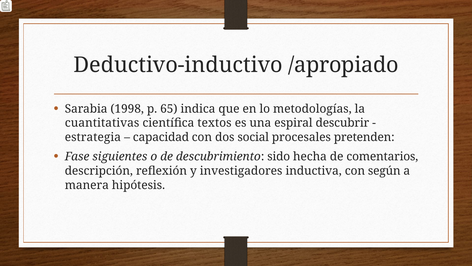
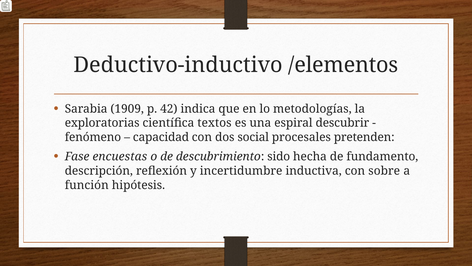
/apropiado: /apropiado -> /elementos (343, 65)
1998: 1998 -> 1909 (127, 109)
65: 65 -> 42 (169, 109)
cuantitativas: cuantitativas -> exploratorias (102, 123)
estrategia: estrategia -> fenómeno (93, 137)
siguientes: siguientes -> encuestas (120, 156)
comentarios: comentarios -> fundamento (382, 156)
investigadores: investigadores -> incertidumbre (241, 171)
según: según -> sobre (384, 171)
manera: manera -> función (87, 185)
